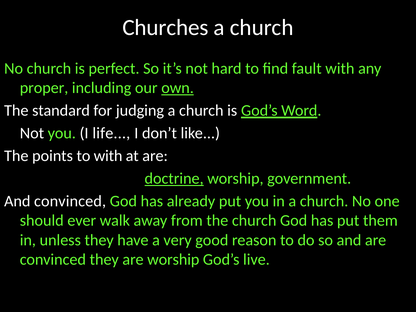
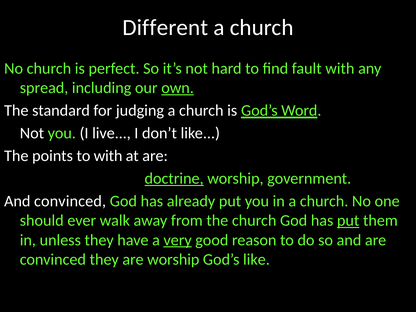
Churches: Churches -> Different (165, 28)
proper: proper -> spread (44, 88)
life: life -> live (111, 133)
put underline: none -> present (348, 221)
very underline: none -> present (178, 240)
God’s live: live -> like (256, 259)
